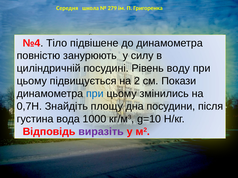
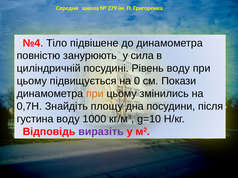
силу: силу -> сила (142, 56)
2: 2 -> 0 (137, 81)
при colour: blue -> orange (95, 94)
густина вода: вода -> воду (68, 119)
